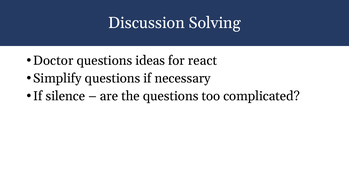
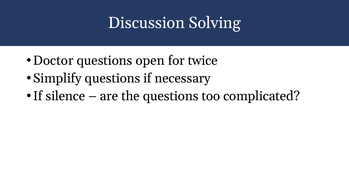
ideas: ideas -> open (150, 61)
react: react -> twice (203, 61)
